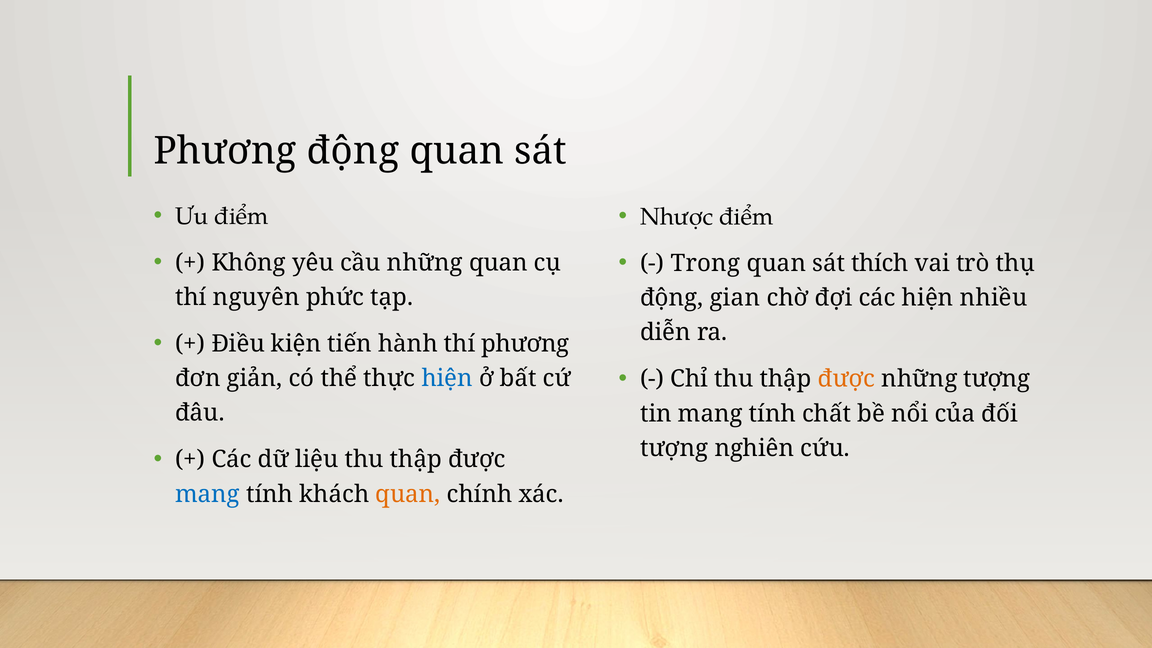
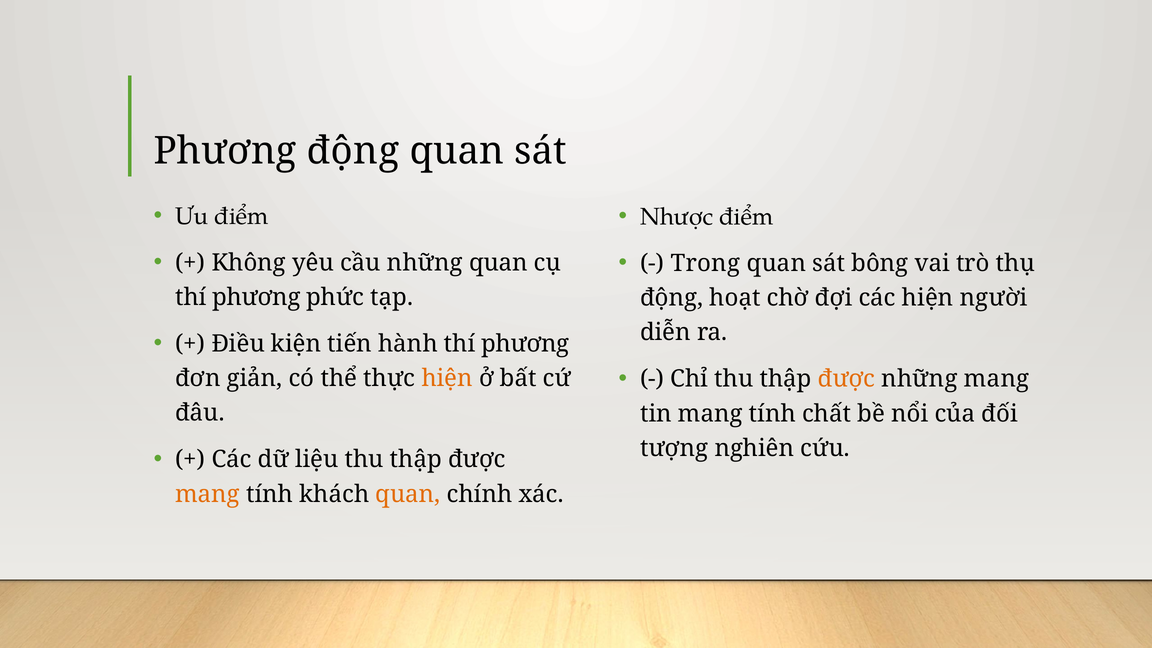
thích: thích -> bông (880, 263)
nguyên: nguyên -> phương (256, 297)
gian: gian -> hoạt (735, 298)
nhiều: nhiều -> người (994, 298)
những tượng: tượng -> mang (997, 379)
hiện colour: blue -> orange (447, 378)
mang colour: blue -> orange (208, 494)
